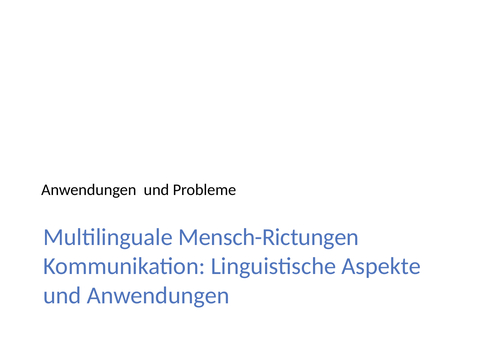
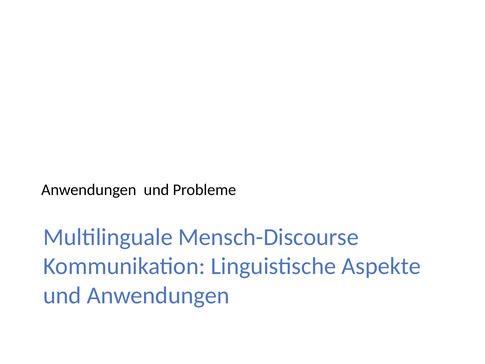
Mensch-Rictungen: Mensch-Rictungen -> Mensch-Discourse (269, 237)
